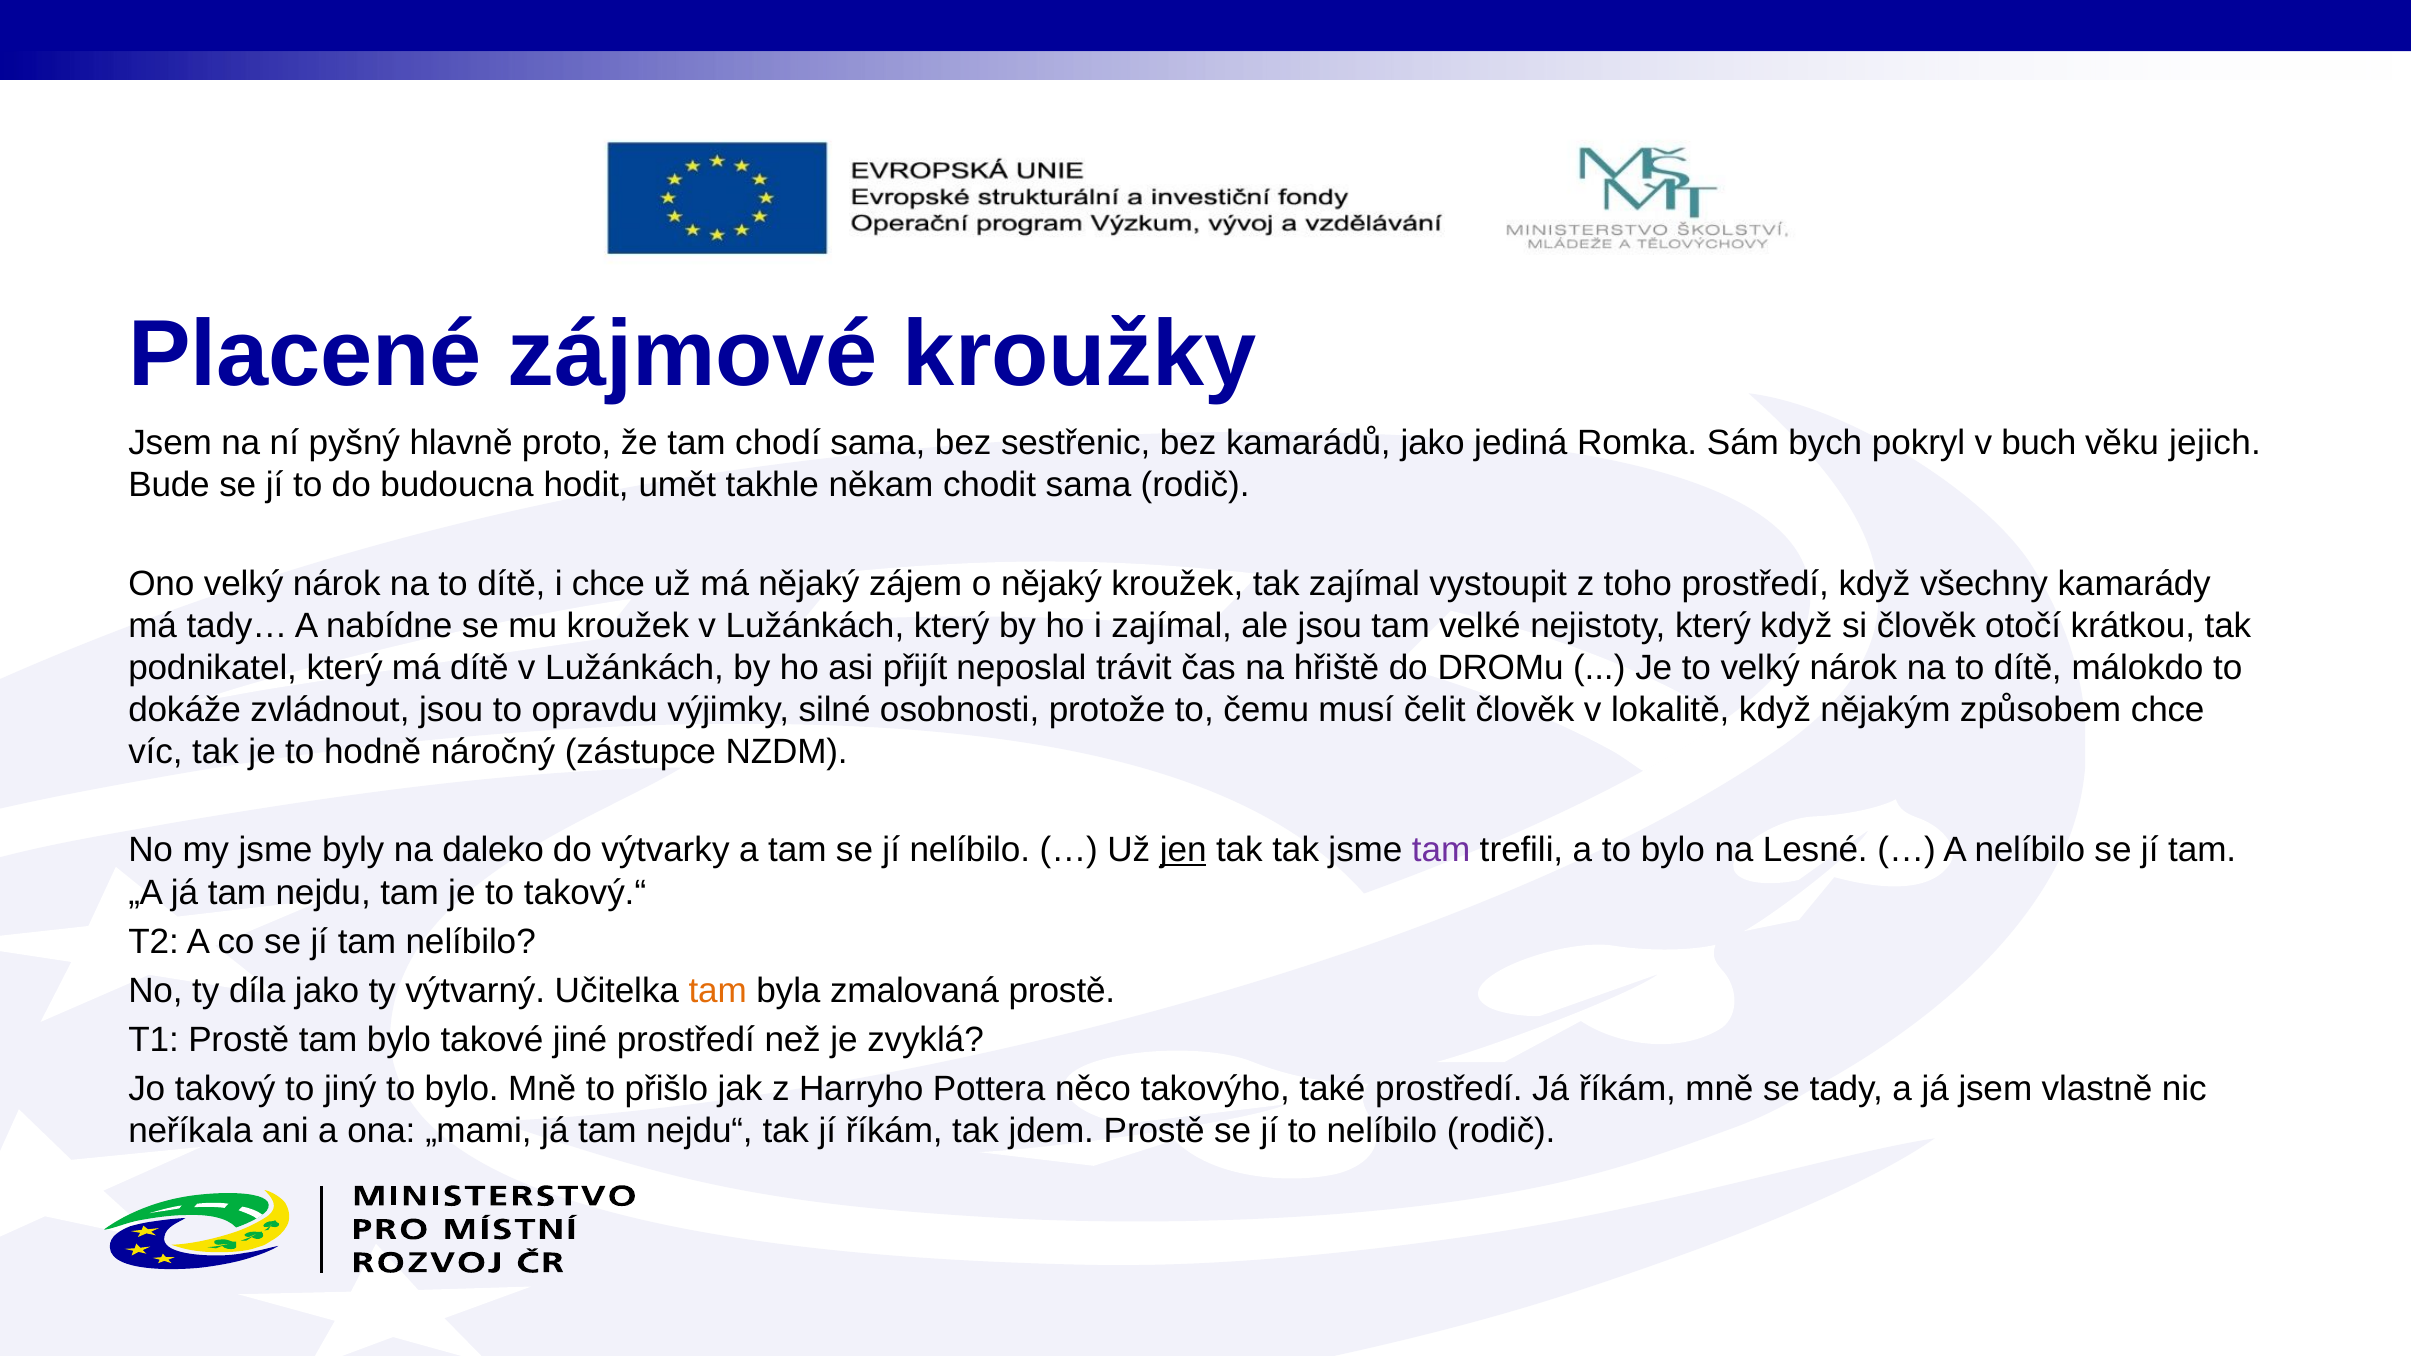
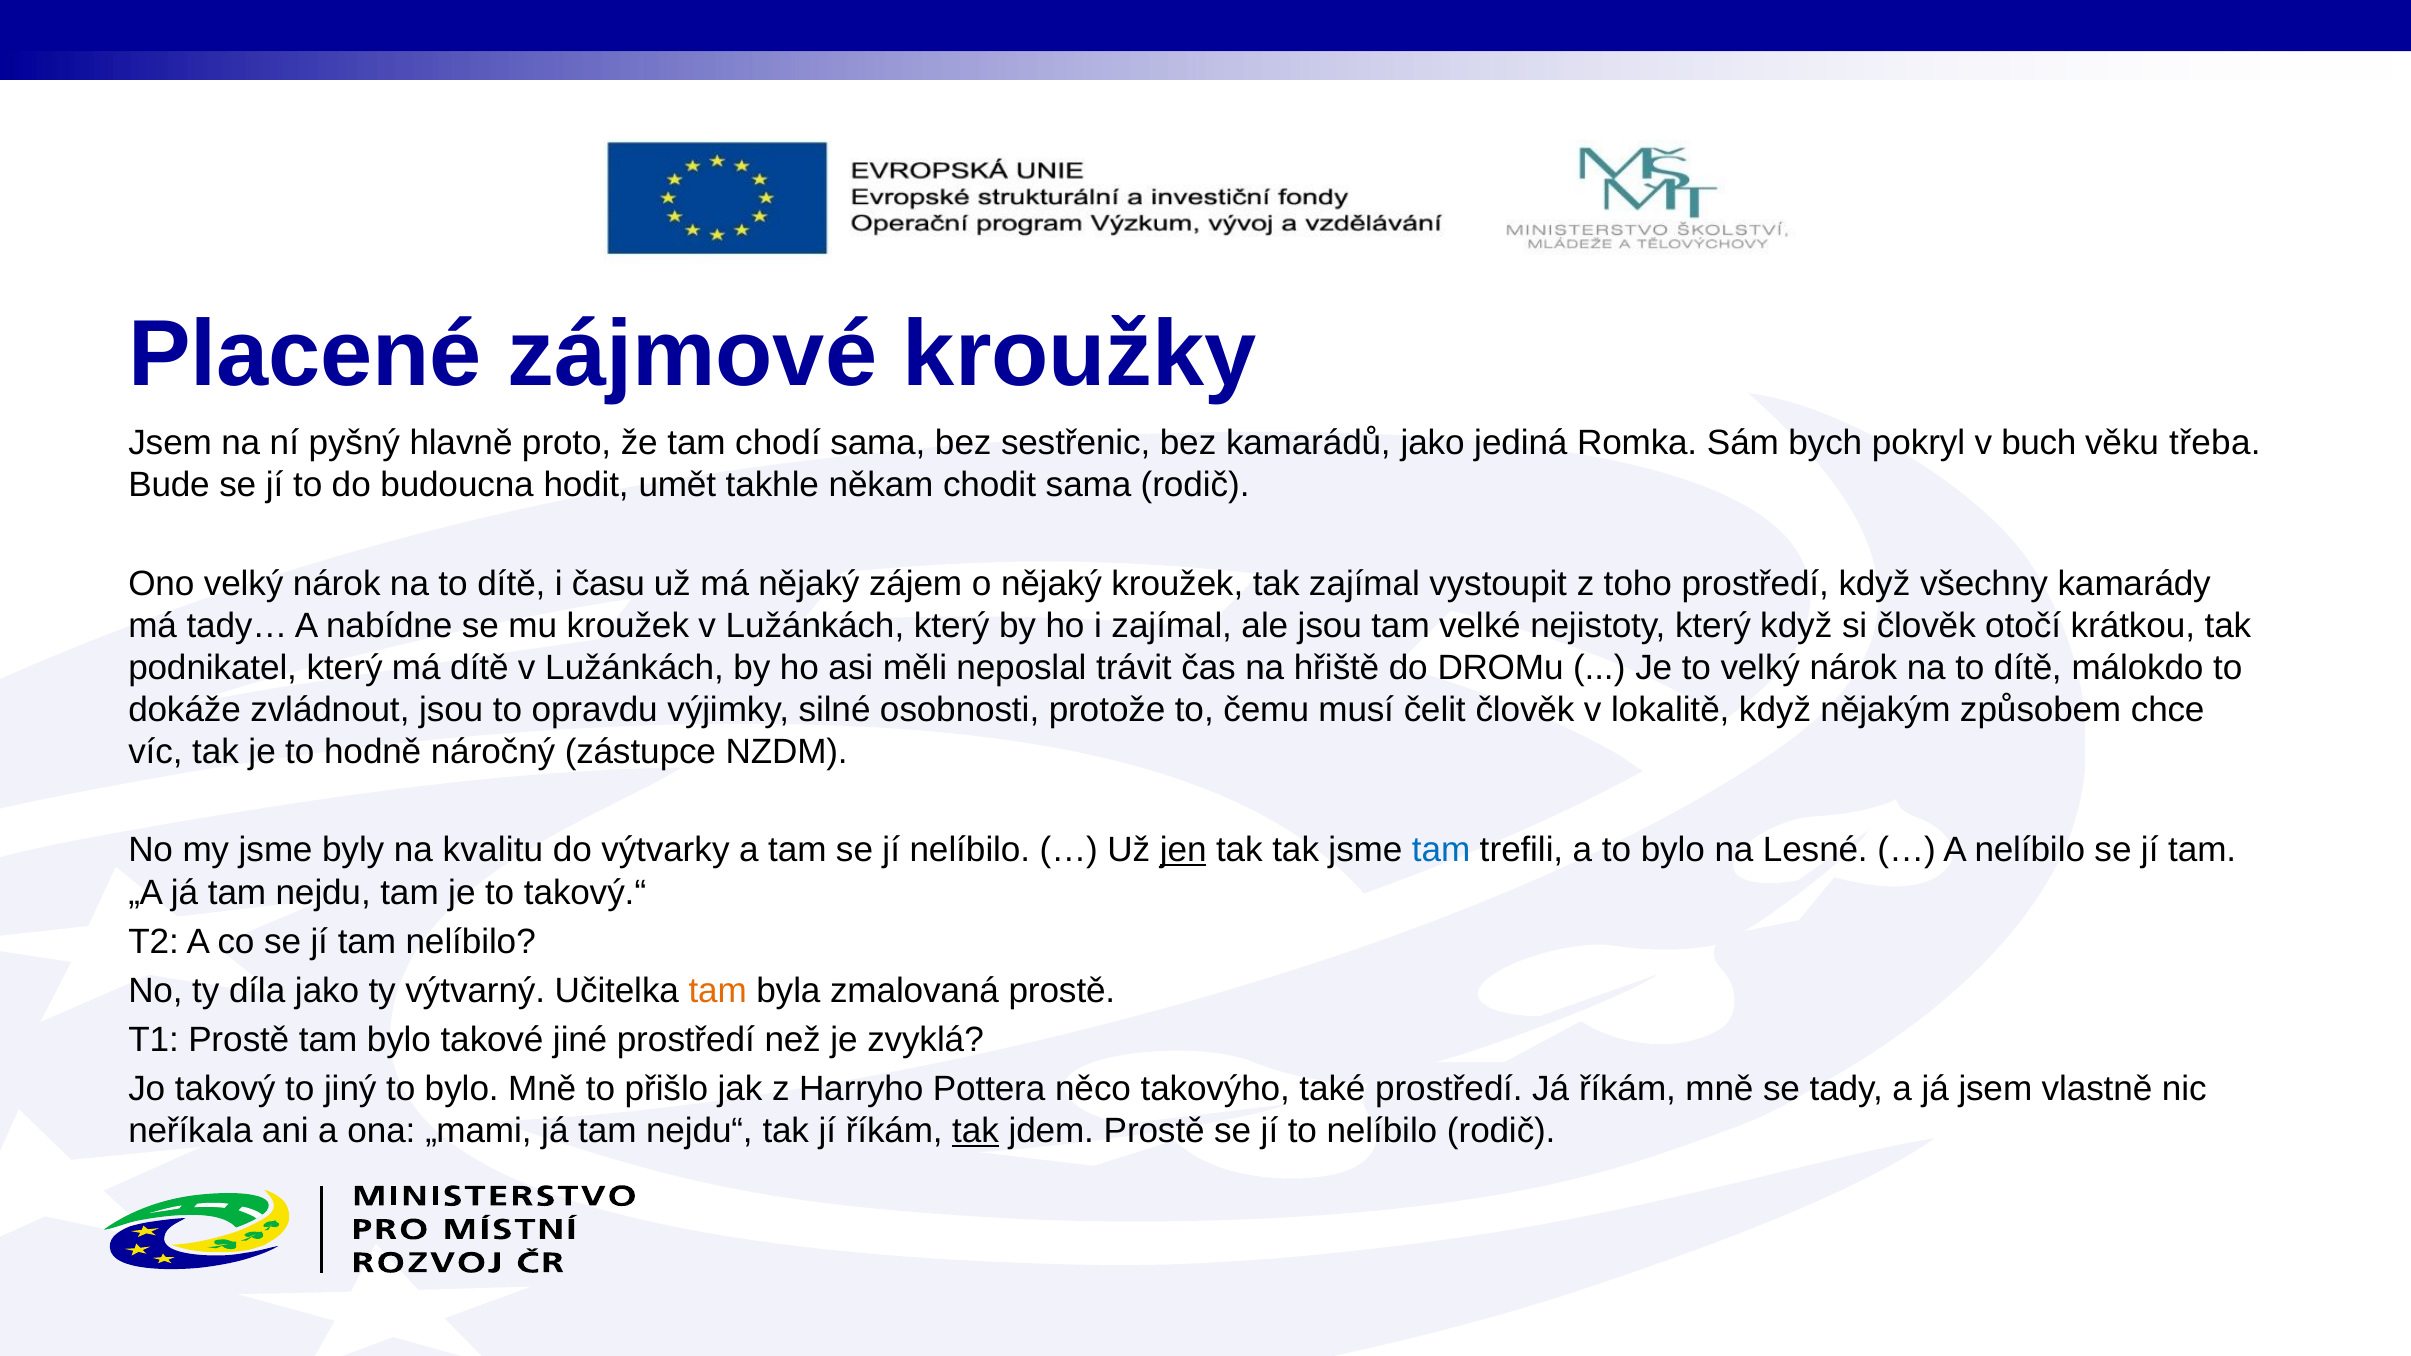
jejich: jejich -> třeba (2215, 443)
i chce: chce -> času (608, 584)
přijít: přijít -> měli (915, 668)
daleko: daleko -> kvalitu (493, 850)
tam colour: purple -> blue (1441, 850)
tak underline: none -> present (976, 1131)
